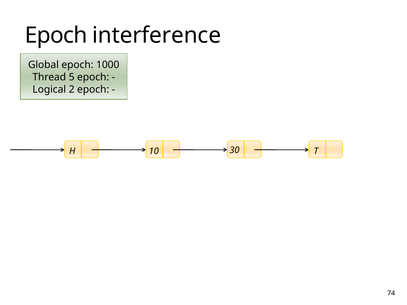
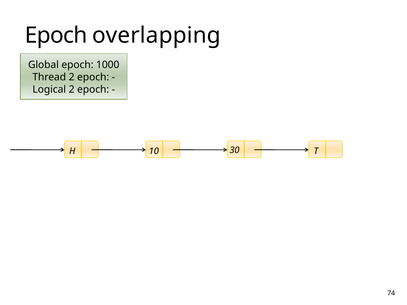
interference: interference -> overlapping (157, 35)
Thread 5: 5 -> 2 (72, 77)
